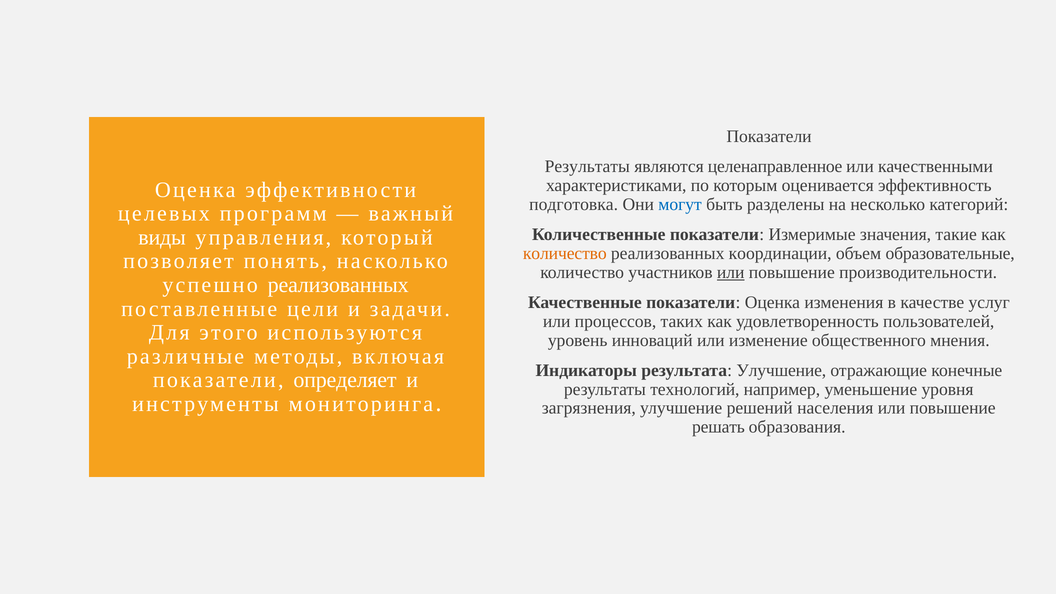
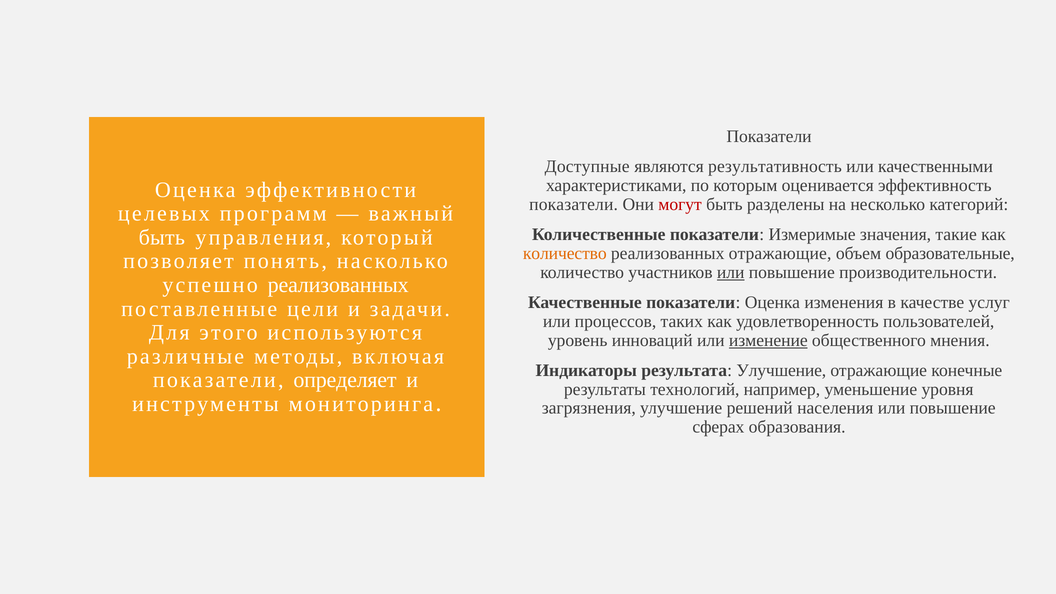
Результаты: Результаты -> Доступные (587, 167)
целенаправленное: целенаправленное -> результативность (775, 167)
подготовка: подготовка -> показатели (574, 205)
могут colour: blue -> red (680, 205)
виды: виды -> быть (162, 237)
реализованных координации: координации -> отражающие (780, 253)
изменение underline: none -> present (768, 340)
решать: решать -> сферах (718, 427)
